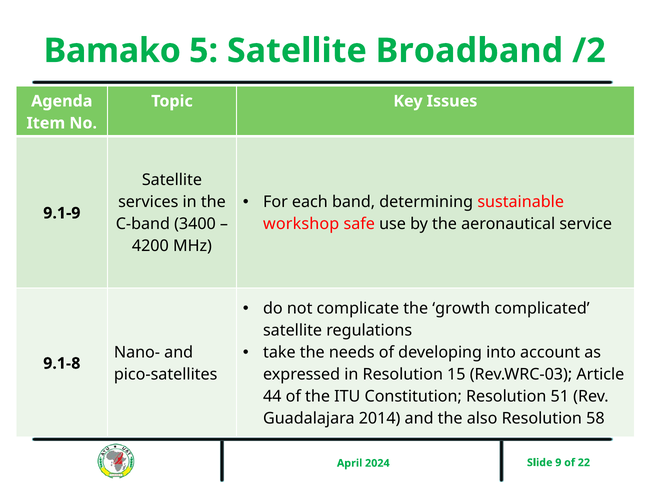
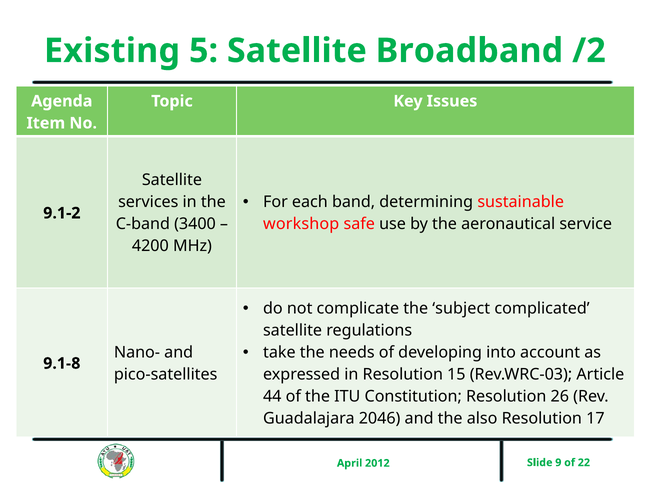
Bamako: Bamako -> Existing (112, 51)
9.1-9: 9.1-9 -> 9.1-2 (62, 213)
growth: growth -> subject (461, 308)
51: 51 -> 26 (560, 396)
2014: 2014 -> 2046 (380, 418)
58: 58 -> 17 (595, 418)
2024: 2024 -> 2012 (377, 463)
